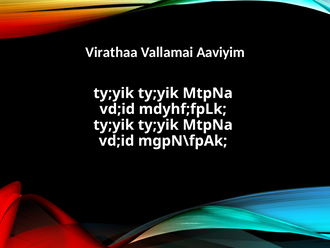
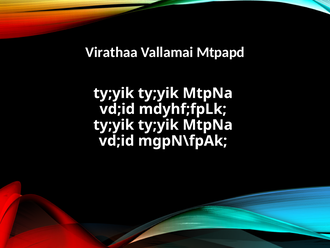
Aaviyim: Aaviyim -> Mtpapd (221, 52)
